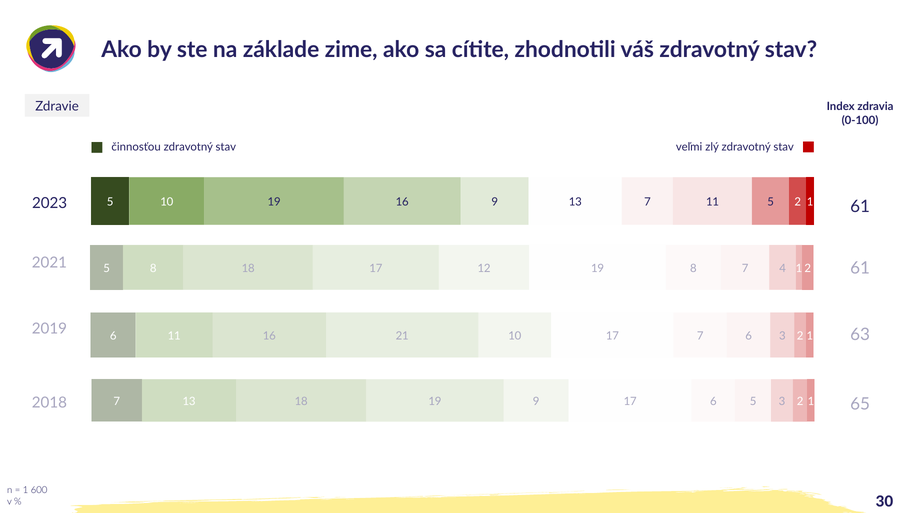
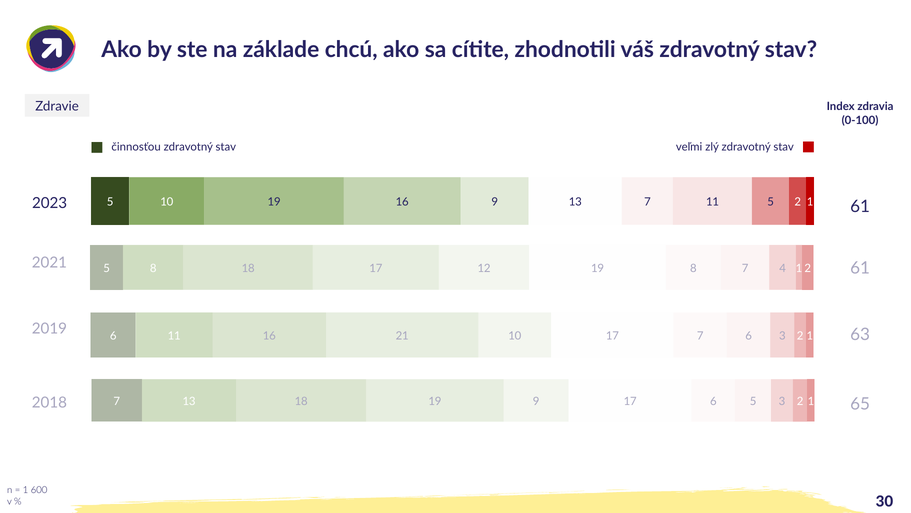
zime: zime -> chcú (351, 50)
